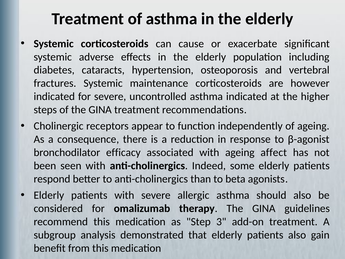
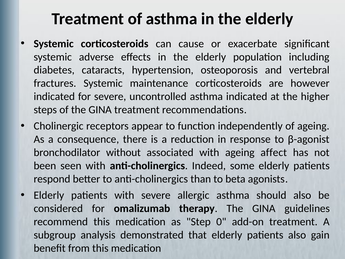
efficacy: efficacy -> without (123, 152)
3: 3 -> 0 (221, 222)
